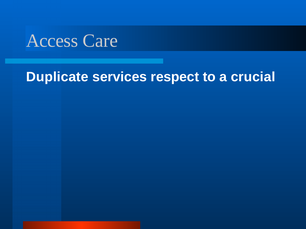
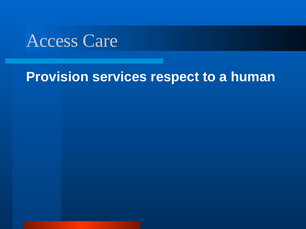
Duplicate: Duplicate -> Provision (57, 77)
crucial: crucial -> human (253, 77)
